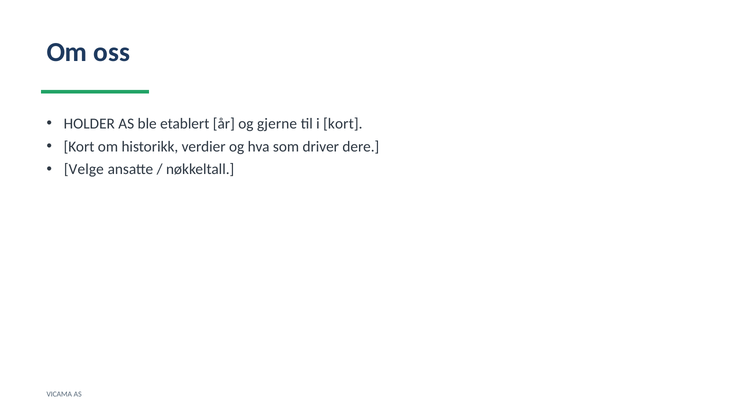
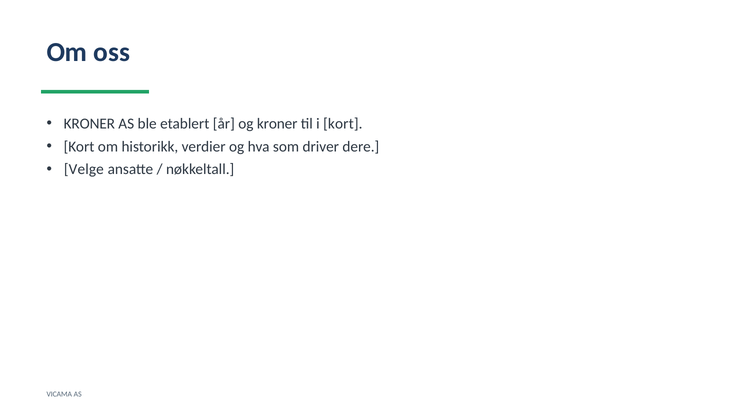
HOLDER: HOLDER -> KRONER (89, 124)
og gjerne: gjerne -> kroner (277, 124)
